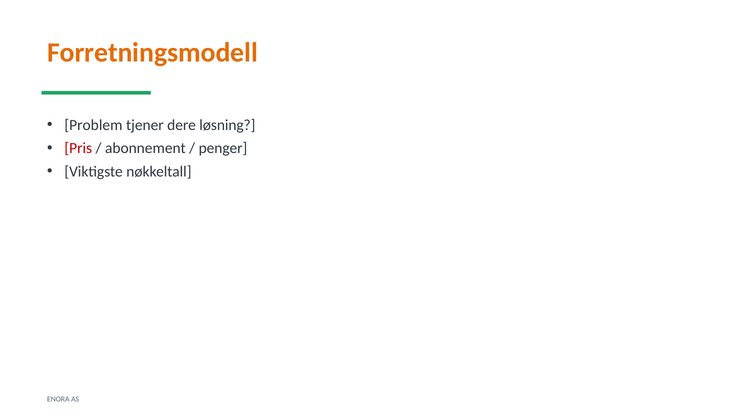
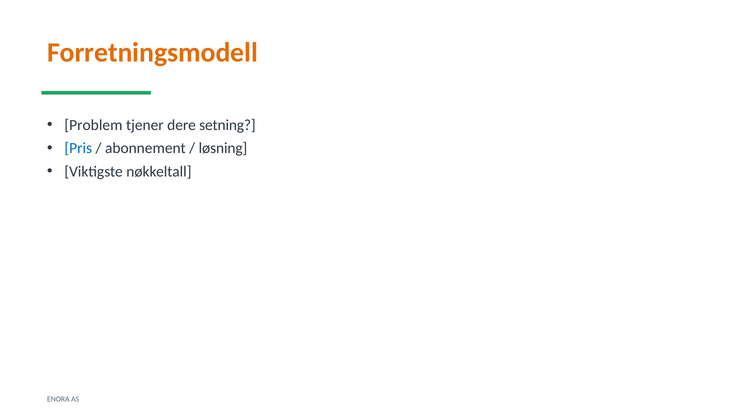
løsning: løsning -> setning (227, 125)
Pris colour: red -> blue (78, 148)
penger: penger -> løsning (223, 148)
